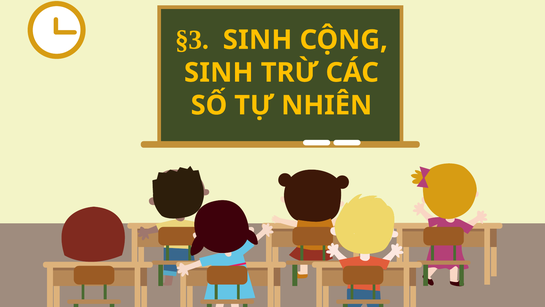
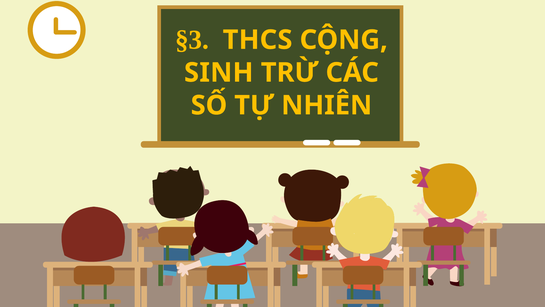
§3 SINH: SINH -> THCS (258, 40)
